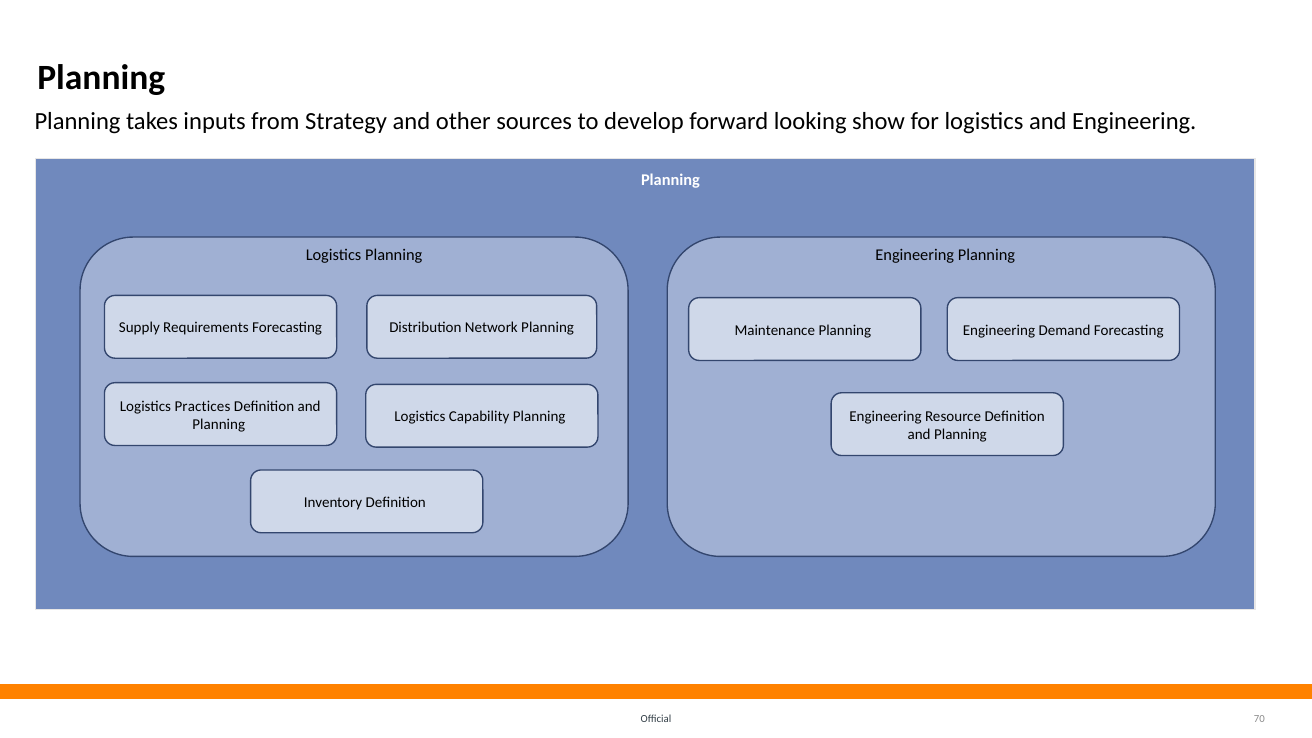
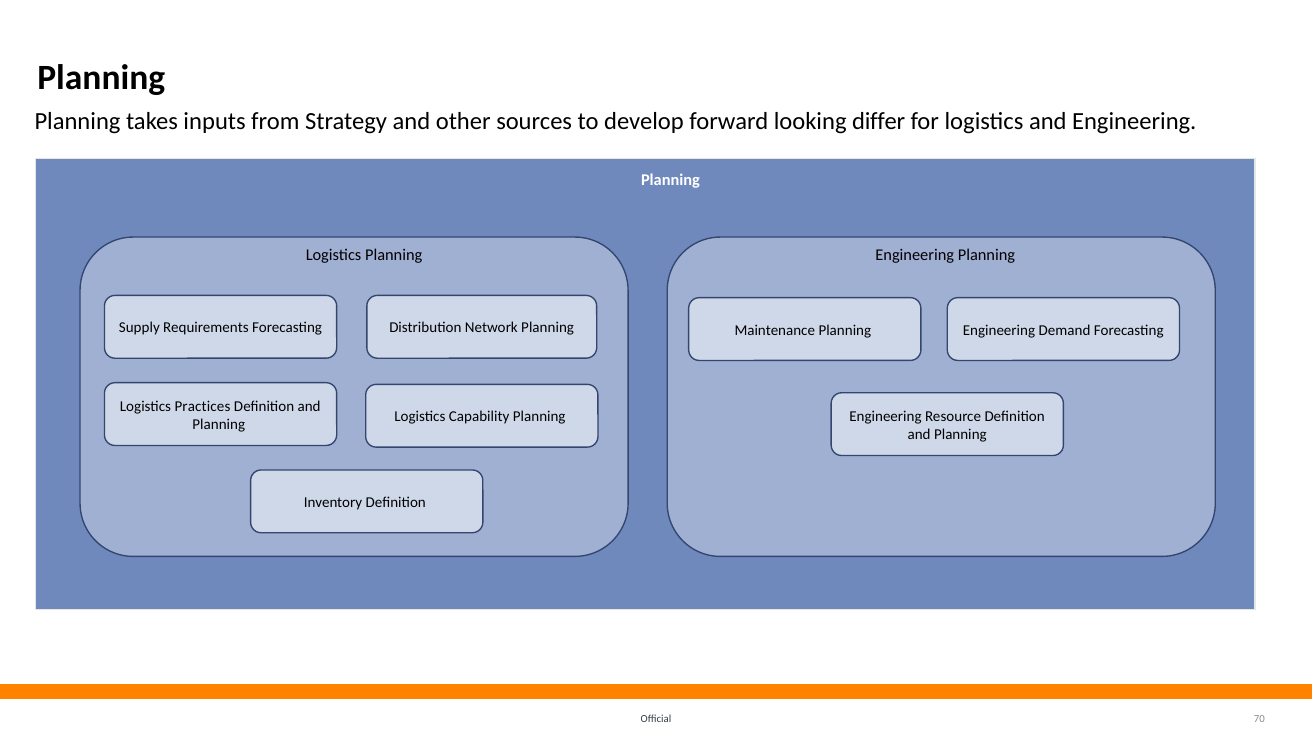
show: show -> differ (879, 121)
